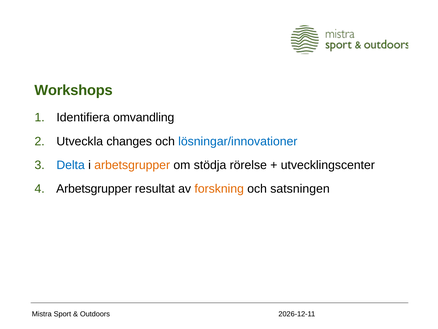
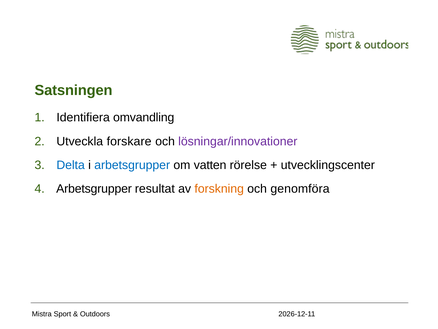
Workshops: Workshops -> Satsningen (74, 90)
changes: changes -> forskare (129, 141)
lösningar/innovationer colour: blue -> purple (238, 141)
arbetsgrupper colour: orange -> blue (132, 165)
stödja: stödja -> vatten (210, 165)
satsningen: satsningen -> genomföra (300, 189)
